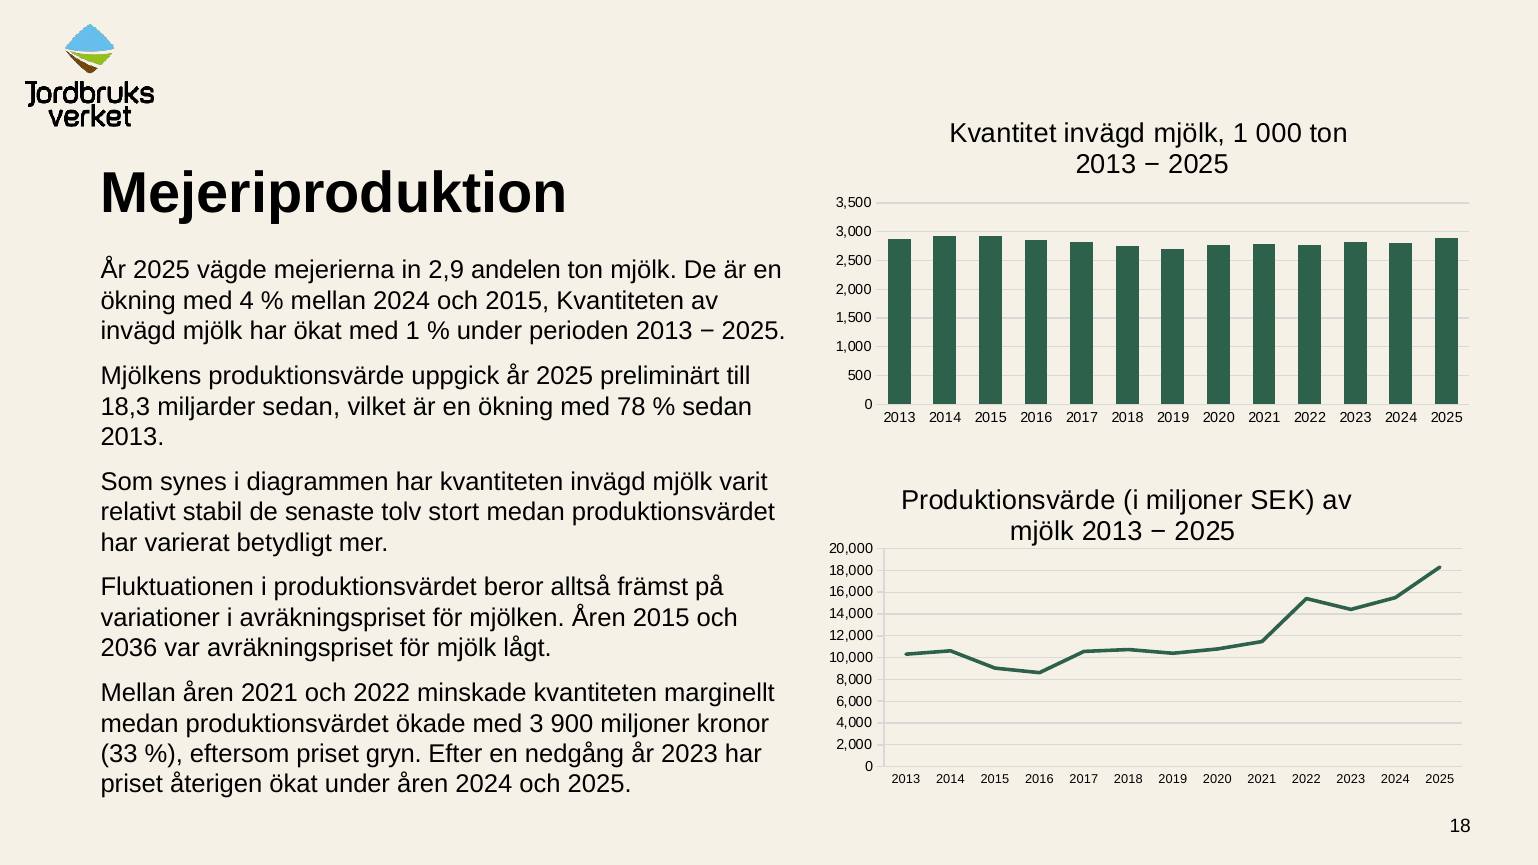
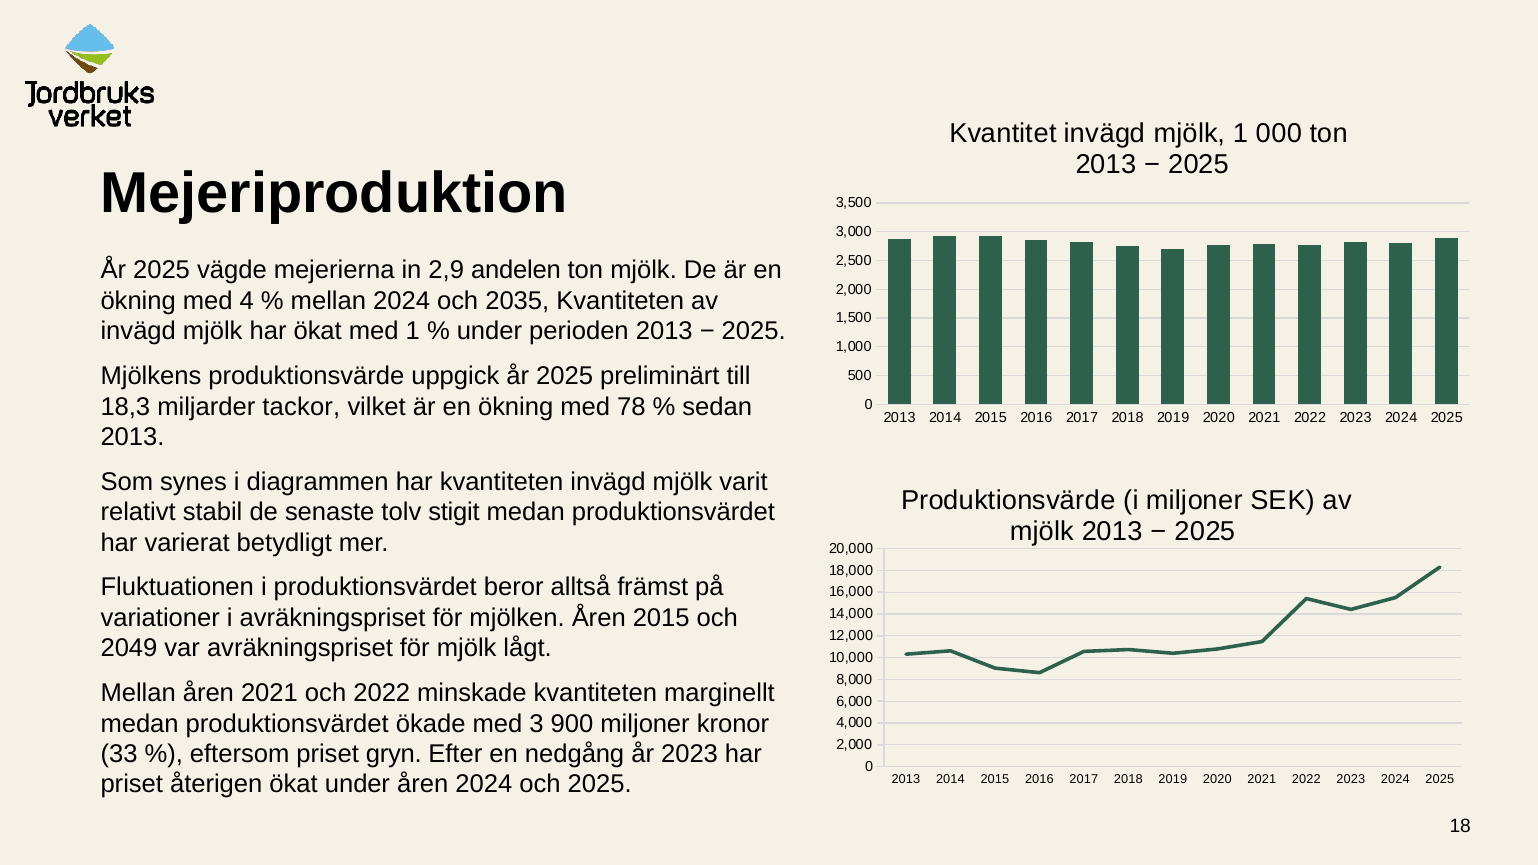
och 2015: 2015 -> 2035 (517, 301)
miljarder sedan: sedan -> tackor (301, 407)
stort: stort -> stigit (454, 512)
2036: 2036 -> 2049 (129, 648)
